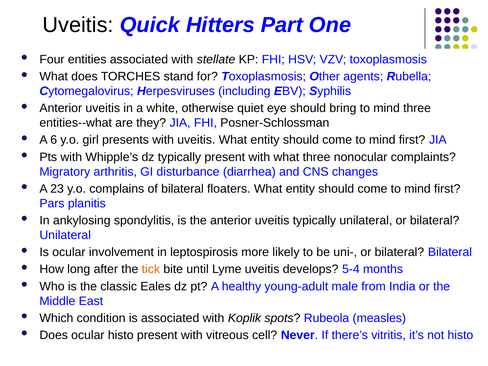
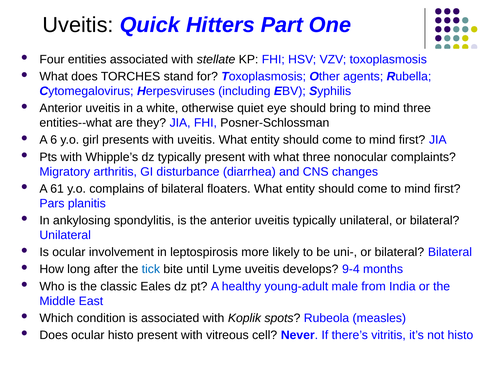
23: 23 -> 61 (57, 189)
tick colour: orange -> blue (151, 269)
5-4: 5-4 -> 9-4 (351, 269)
